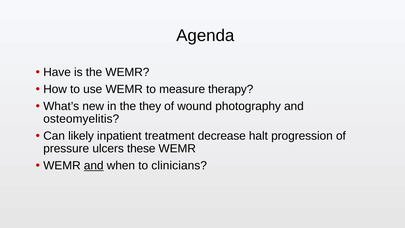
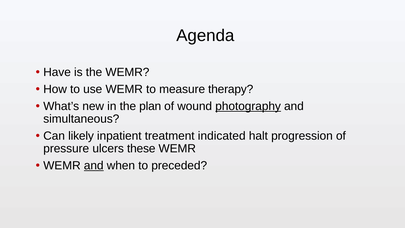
they: they -> plan (150, 106)
photography underline: none -> present (248, 106)
osteomyelitis: osteomyelitis -> simultaneous (81, 119)
decrease: decrease -> indicated (222, 136)
clinicians: clinicians -> preceded (179, 166)
